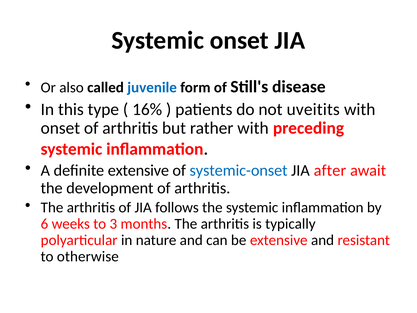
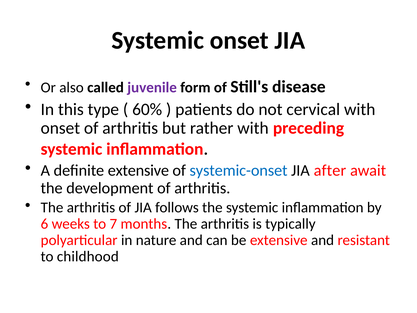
juvenile colour: blue -> purple (152, 87)
16%: 16% -> 60% (147, 109)
uveitits: uveitits -> cervical (313, 109)
3: 3 -> 7 (113, 224)
otherwise: otherwise -> childhood (88, 256)
